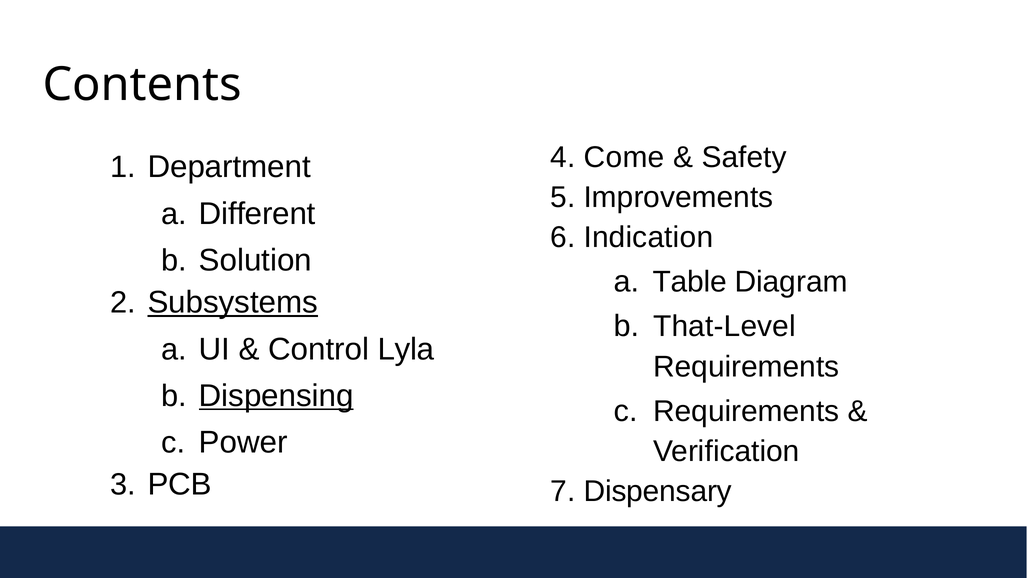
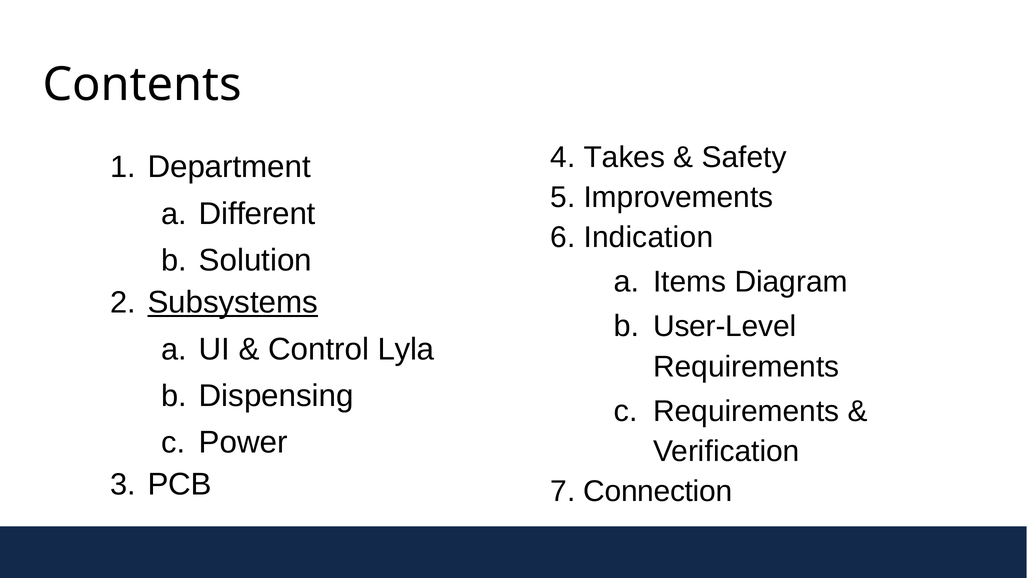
Come: Come -> Takes (624, 157)
Table: Table -> Items (690, 282)
That-Level: That-Level -> User-Level (725, 326)
Dispensing underline: present -> none (276, 396)
Dispensary: Dispensary -> Connection (658, 491)
